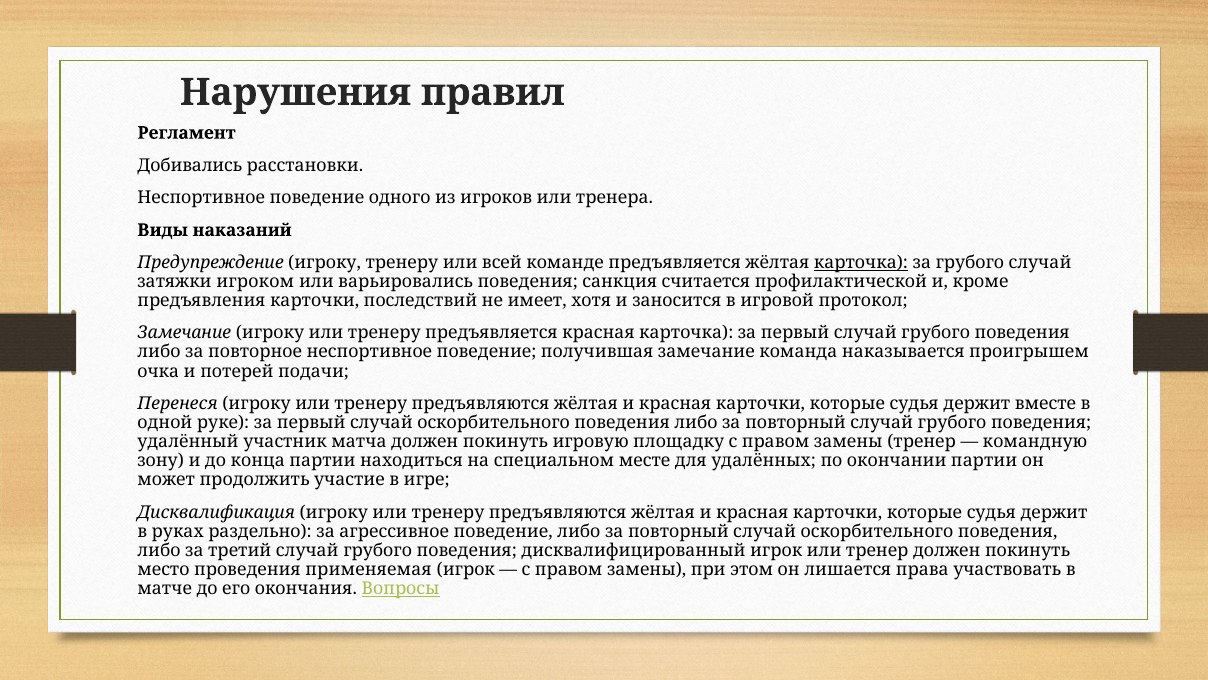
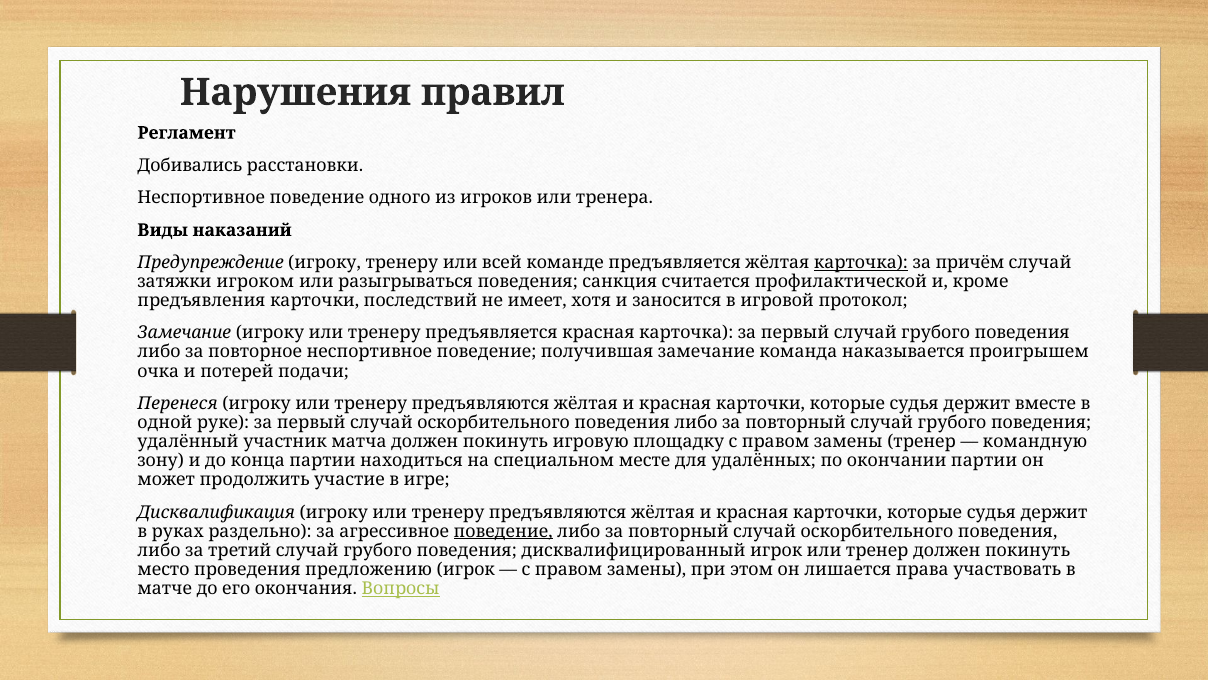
за грубого: грубого -> причём (970, 262)
варьировались: варьировались -> разыгрываться (406, 281)
поведение underline: none -> present (503, 531)
применяемая: применяемая -> предложению (369, 569)
